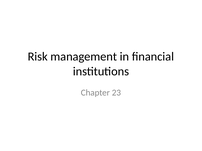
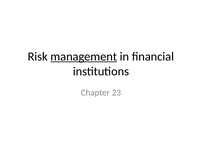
management underline: none -> present (84, 57)
